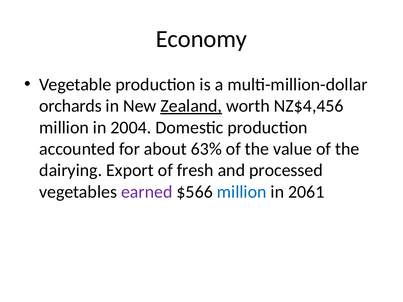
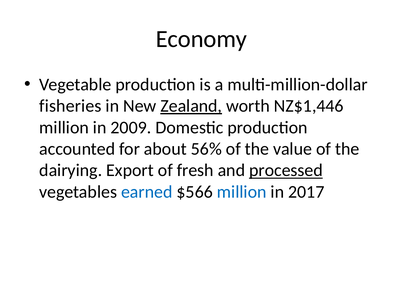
orchards: orchards -> fisheries (70, 106)
NZ$4,456: NZ$4,456 -> NZ$1,446 (309, 106)
2004: 2004 -> 2009 (131, 128)
63%: 63% -> 56% (206, 149)
processed underline: none -> present (286, 171)
earned colour: purple -> blue (147, 192)
2061: 2061 -> 2017 (306, 192)
